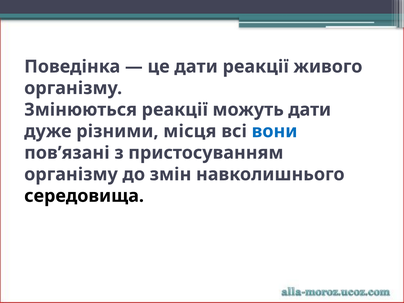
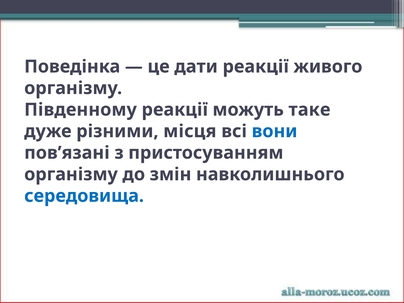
Змінюються: Змінюються -> Південному (80, 110)
можуть дати: дати -> таке (309, 110)
середовища colour: black -> blue (84, 196)
